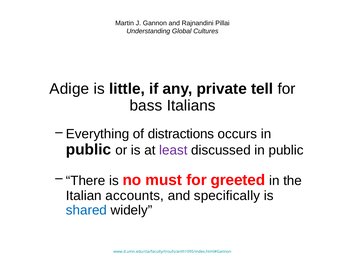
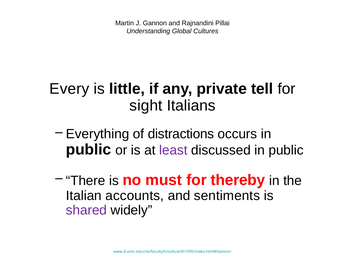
Adige: Adige -> Every (69, 89)
bass: bass -> sight (146, 105)
greeted: greeted -> thereby (238, 180)
specifically: specifically -> sentiments (227, 196)
shared colour: blue -> purple (86, 210)
